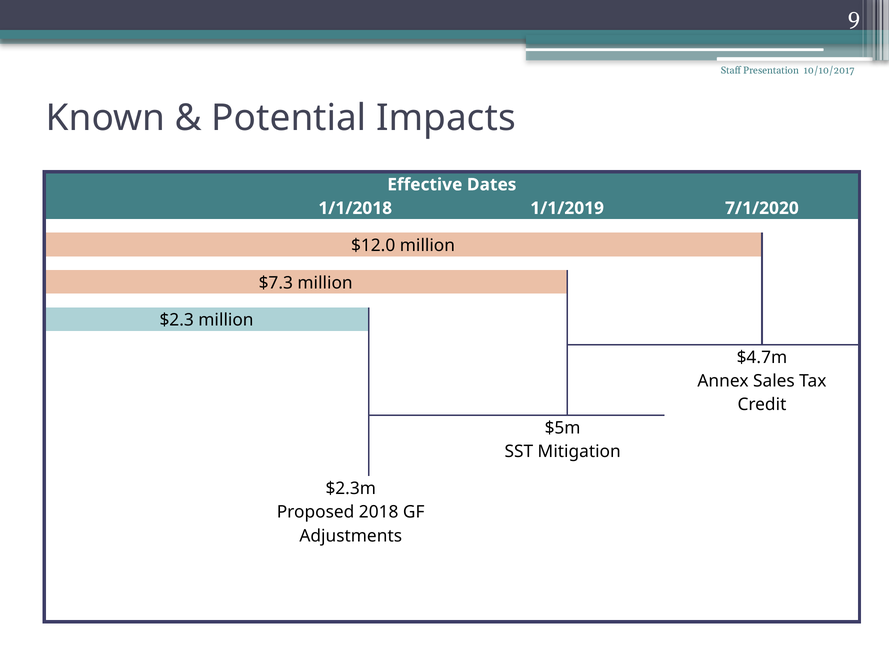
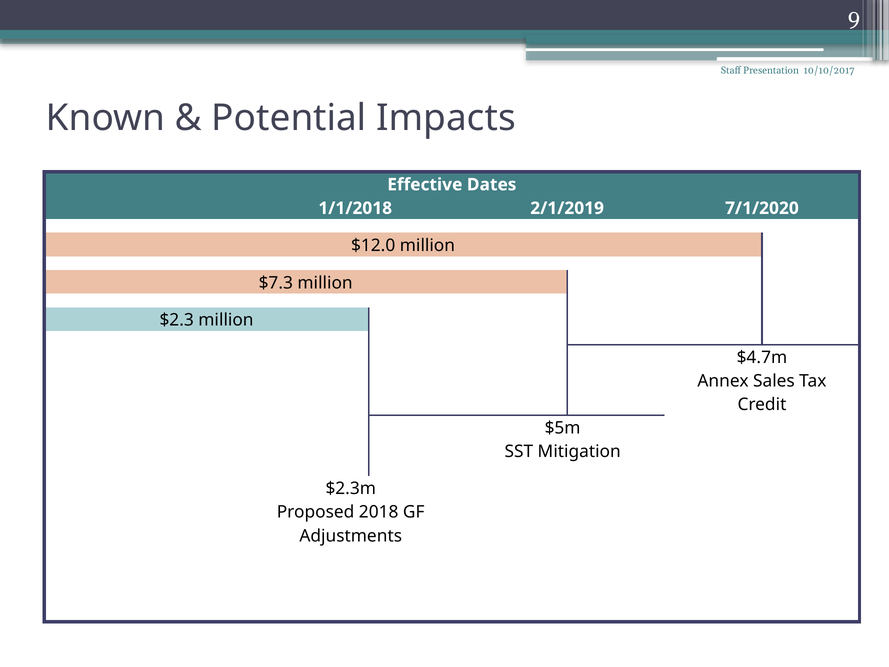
1/1/2019: 1/1/2019 -> 2/1/2019 (567, 208)
